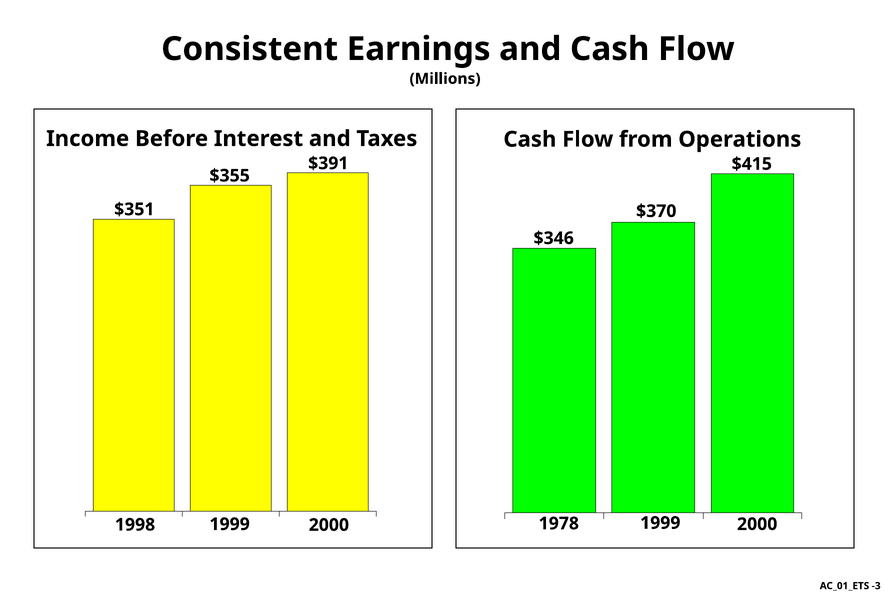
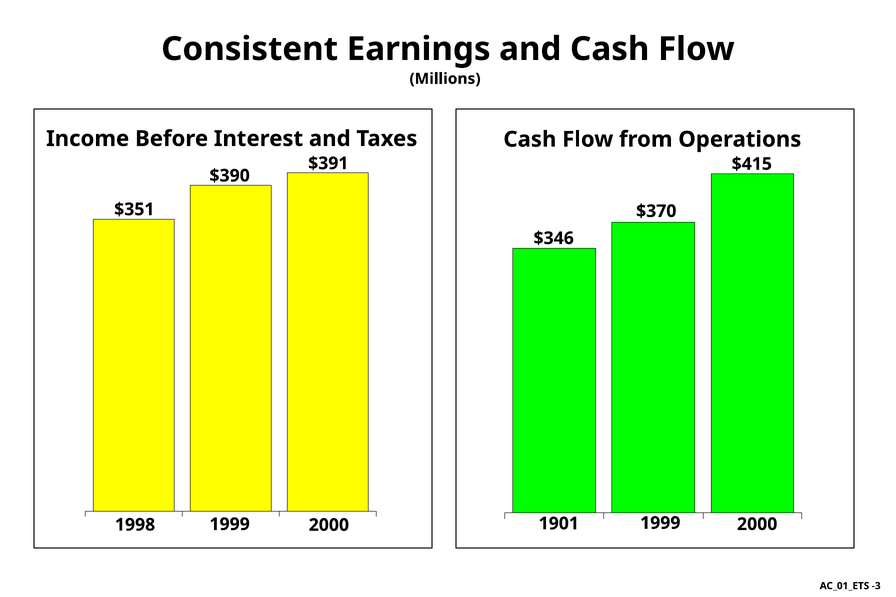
$355: $355 -> $390 (230, 176)
1978: 1978 -> 1901 (559, 524)
